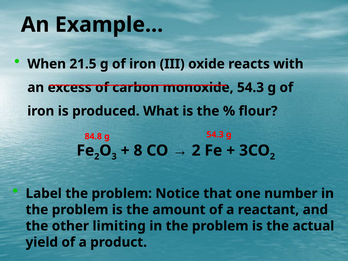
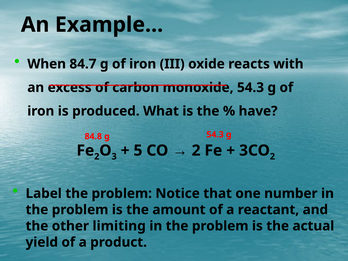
21.5: 21.5 -> 84.7 (83, 64)
flour: flour -> have (258, 111)
8: 8 -> 5 (138, 150)
